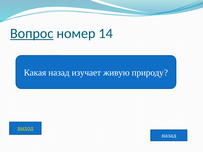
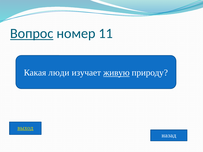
14: 14 -> 11 (106, 34)
Какая назад: назад -> люди (59, 73)
живую underline: none -> present (116, 73)
